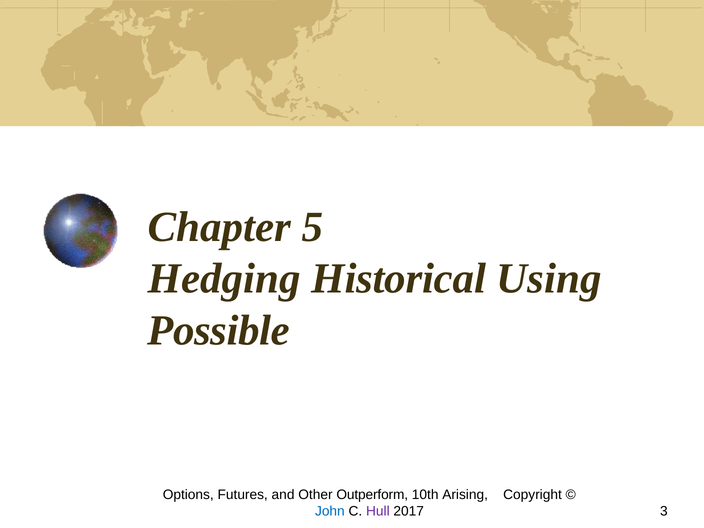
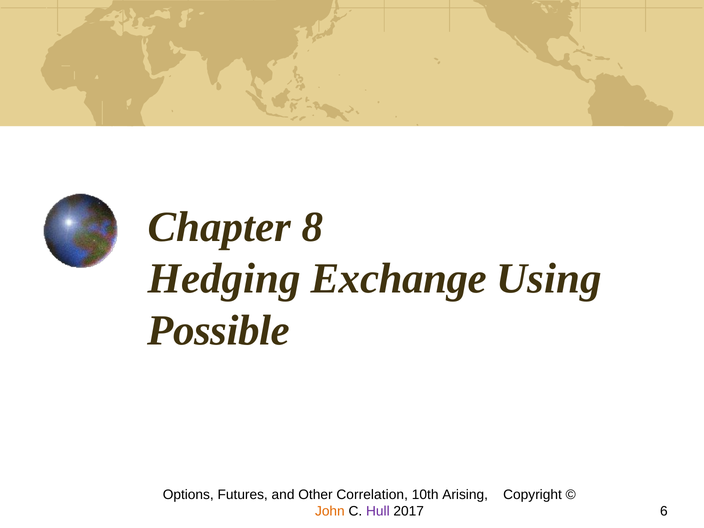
5: 5 -> 8 (313, 227)
Historical: Historical -> Exchange (399, 279)
Outperform: Outperform -> Correlation (372, 495)
John colour: blue -> orange (330, 511)
3: 3 -> 6 (664, 511)
